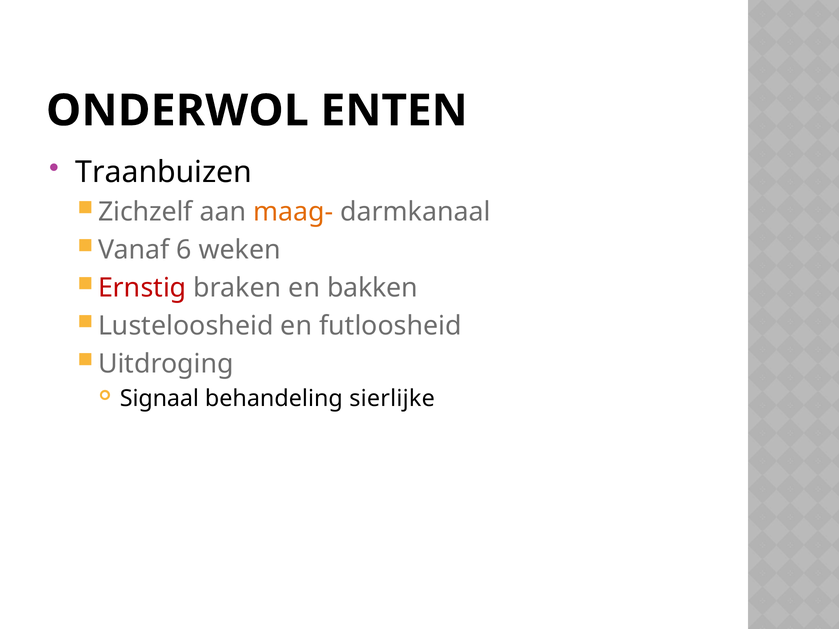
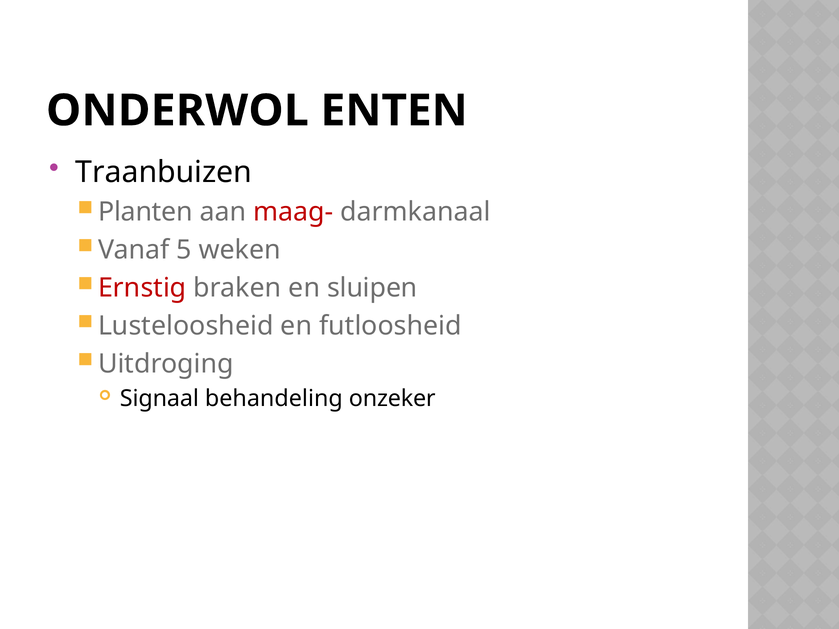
Zichzelf: Zichzelf -> Planten (145, 212)
maag- colour: orange -> red (293, 212)
6: 6 -> 5 (184, 250)
bakken: bakken -> sluipen (372, 288)
sierlijke: sierlijke -> onzeker (392, 399)
